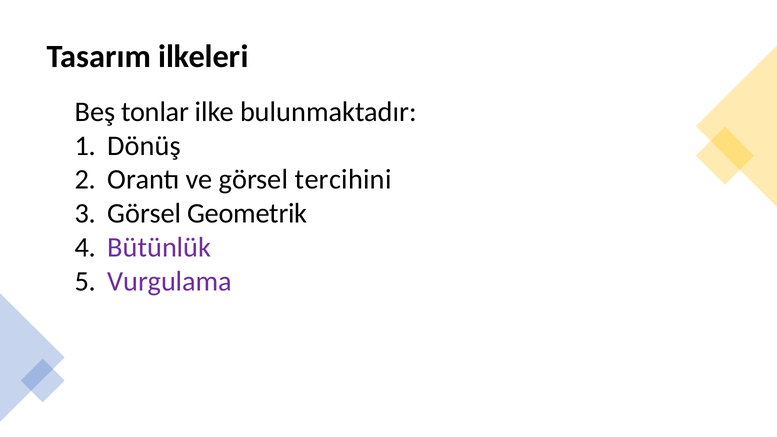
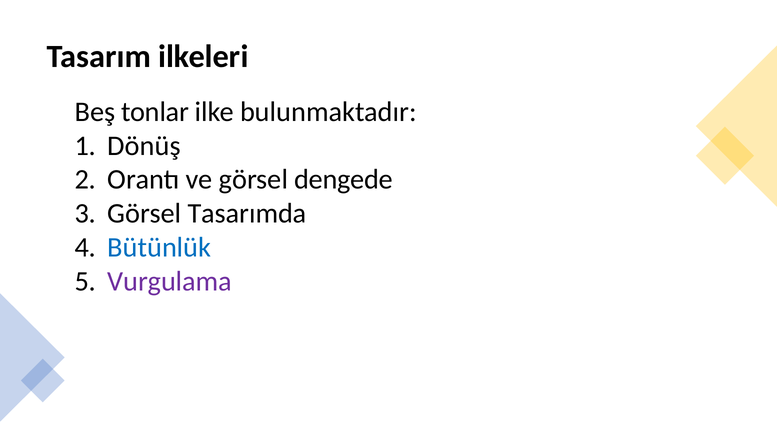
tercihini: tercihini -> dengede (343, 180)
Geometrik: Geometrik -> Tasarımda (247, 214)
Bütünlük colour: purple -> blue (159, 248)
